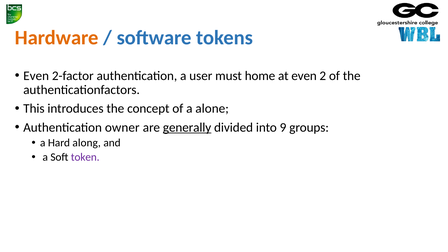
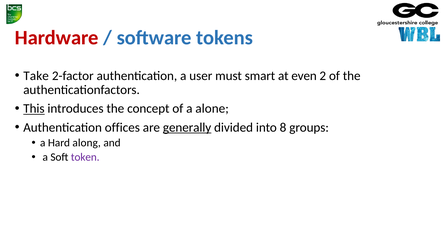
Hardware colour: orange -> red (57, 38)
Even: Even -> Take (36, 76)
home: home -> smart (260, 76)
This underline: none -> present (34, 109)
owner: owner -> offices (122, 127)
9: 9 -> 8 (283, 127)
